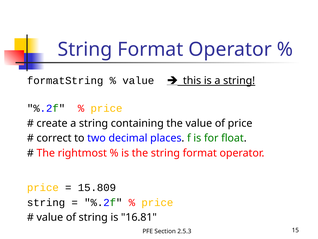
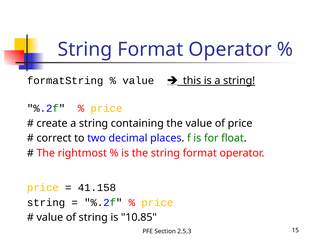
15.809: 15.809 -> 41.158 (97, 187)
16.81: 16.81 -> 10.85 (139, 217)
